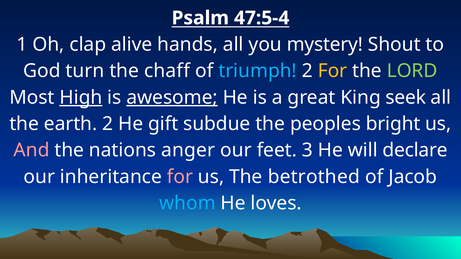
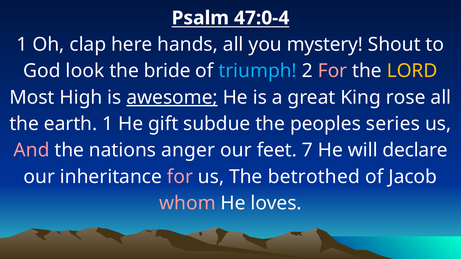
47:5-4: 47:5-4 -> 47:0-4 (262, 18)
alive: alive -> here (132, 44)
turn: turn -> look (85, 71)
chaff: chaff -> bride (167, 71)
For colour: yellow -> pink (332, 71)
LORD colour: light green -> yellow (412, 71)
High underline: present -> none (81, 97)
seek: seek -> rose (406, 97)
earth 2: 2 -> 1 (108, 124)
bright: bright -> series (393, 124)
3: 3 -> 7 (307, 150)
whom colour: light blue -> pink (187, 203)
